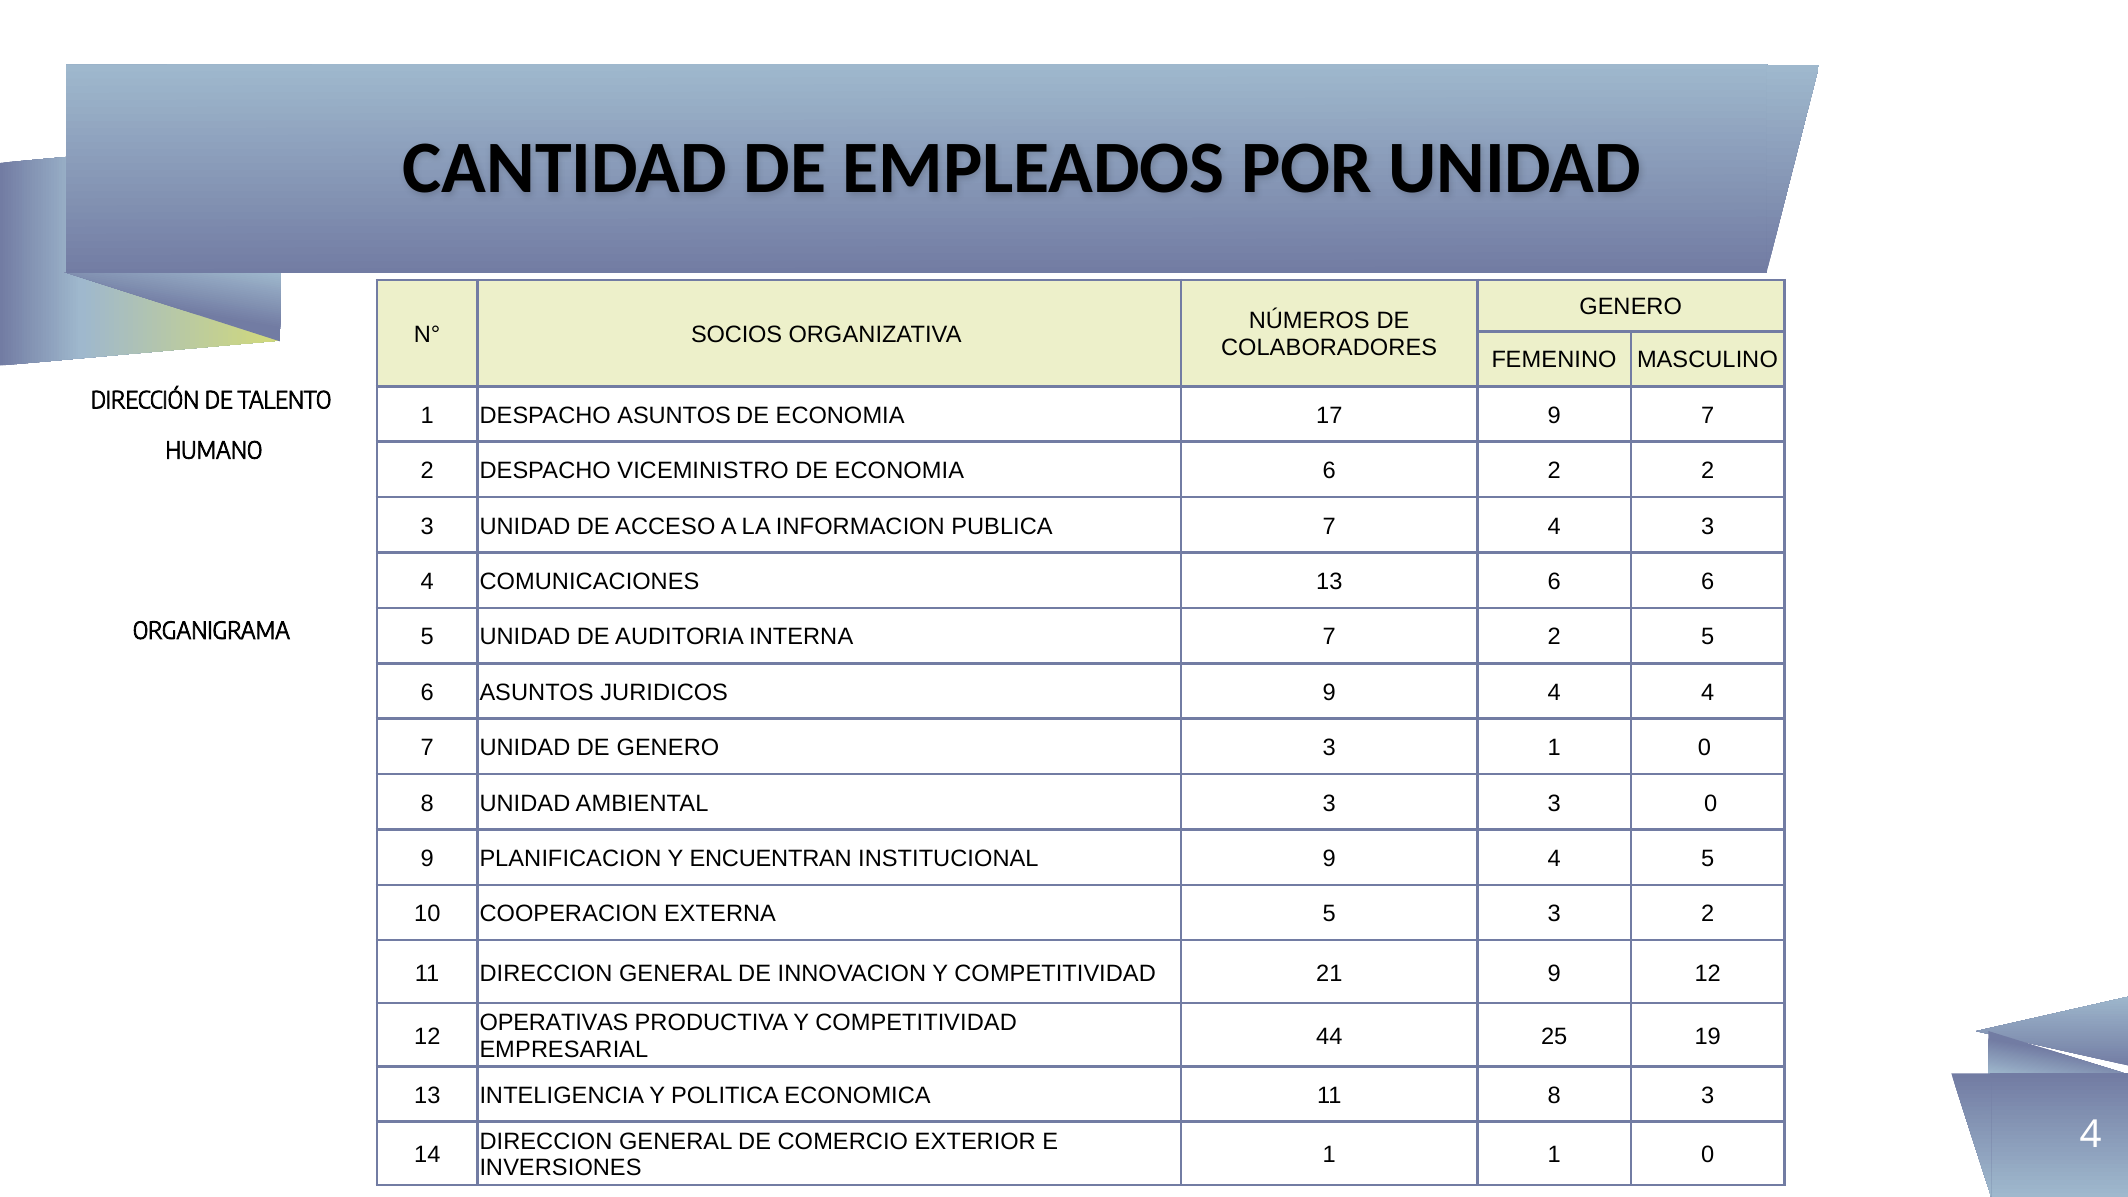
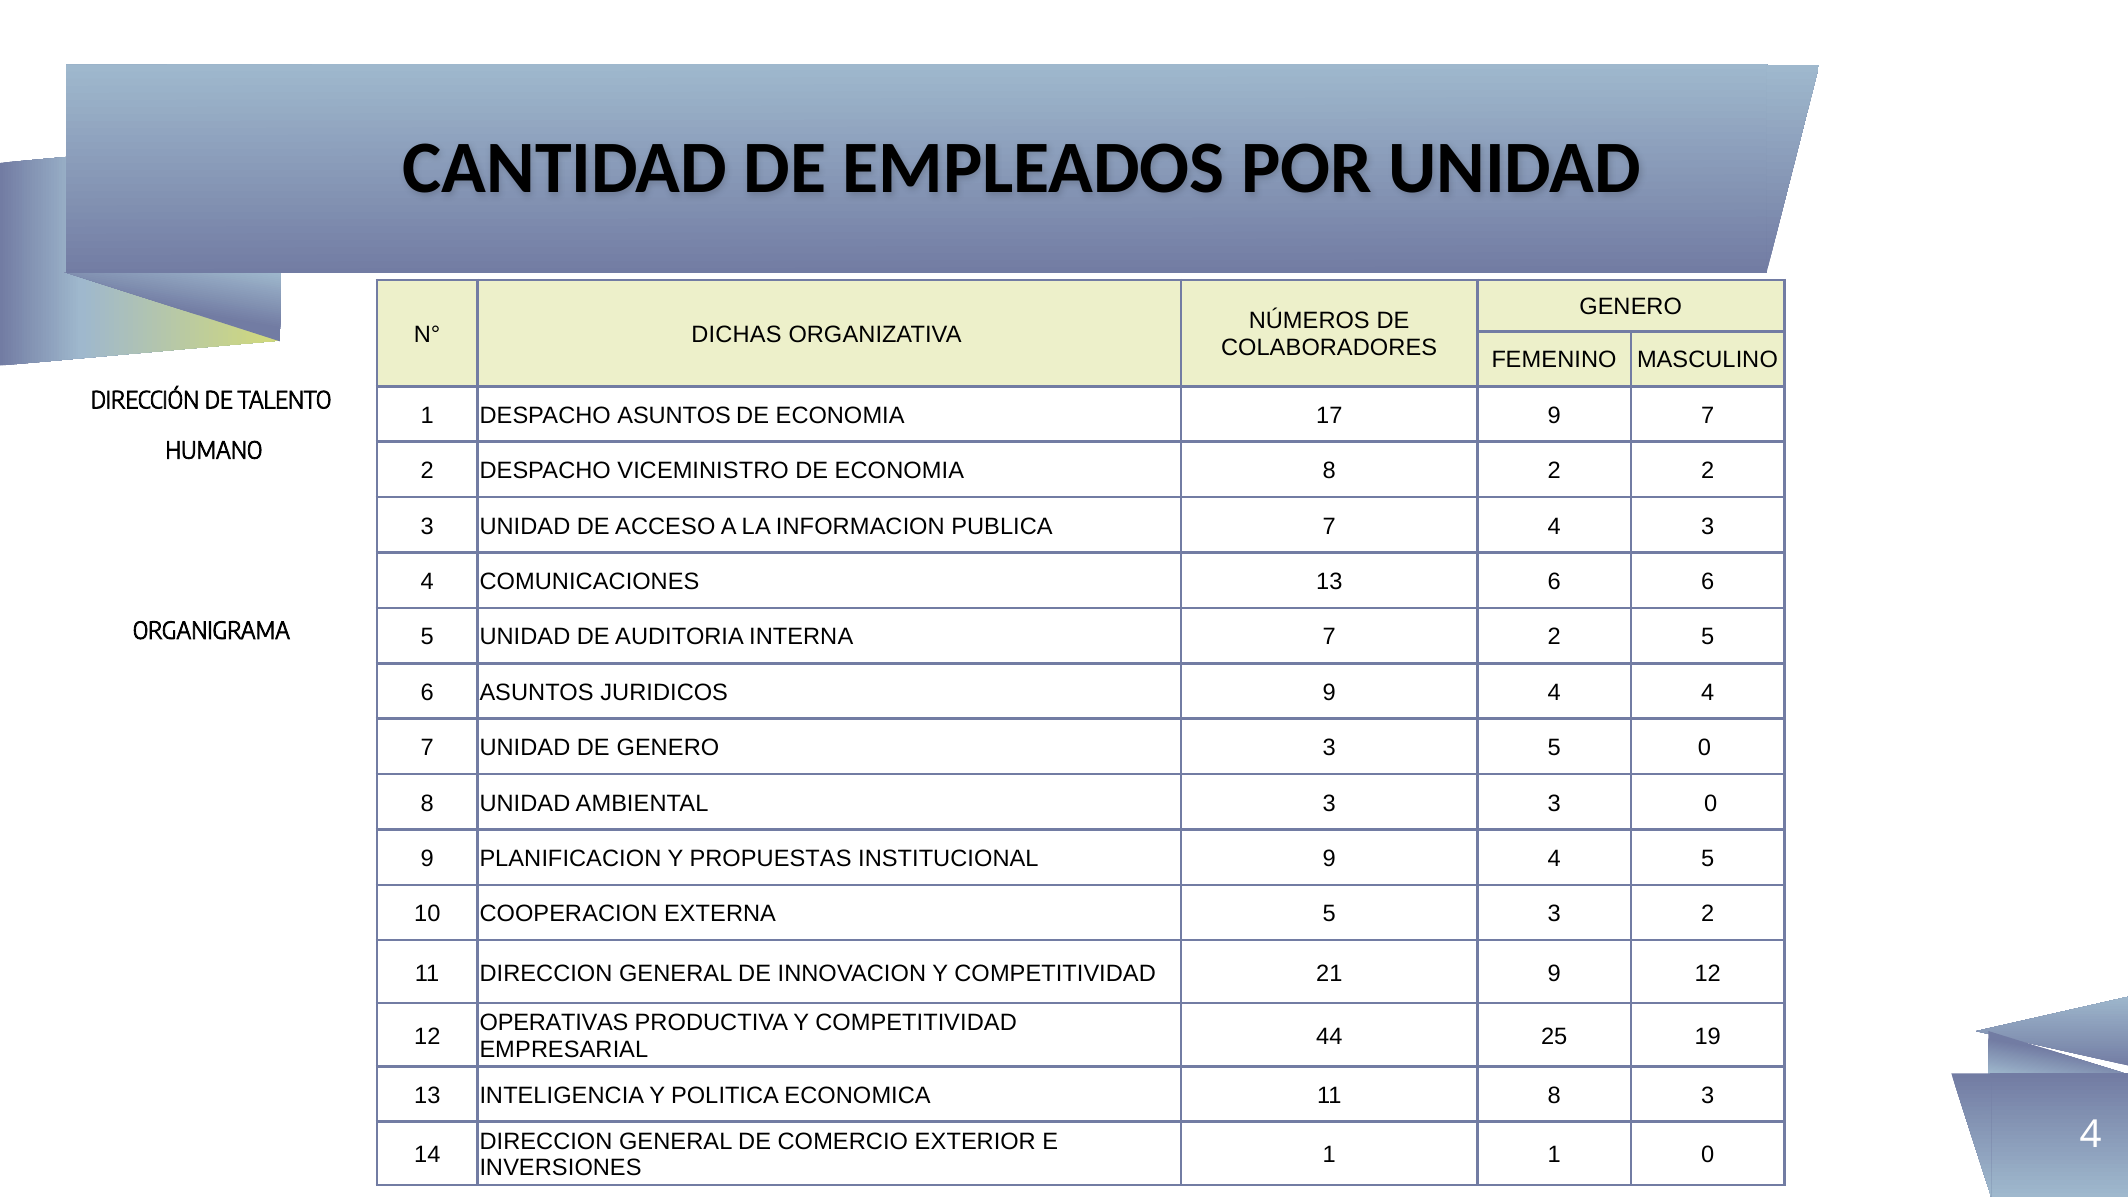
SOCIOS: SOCIOS -> DICHAS (736, 334)
ECONOMIA 6: 6 -> 8 (1329, 471)
3 1: 1 -> 5 (1554, 748)
ENCUENTRAN: ENCUENTRAN -> PROPUESTAS (771, 859)
